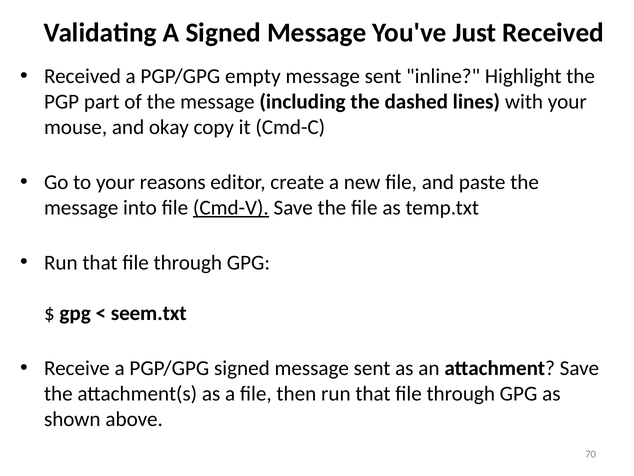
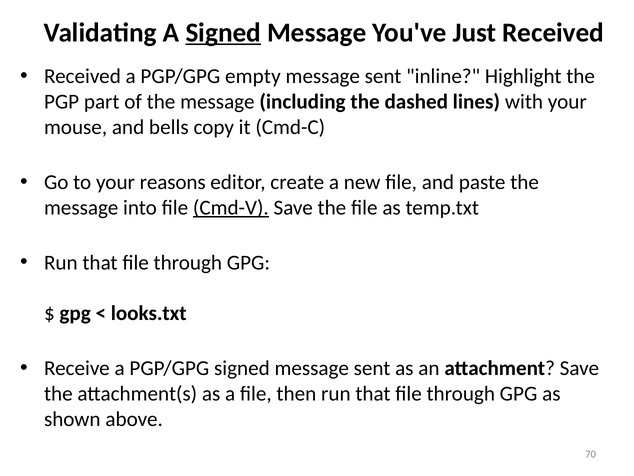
Signed underline: none -> present (223, 33)
okay: okay -> bells (169, 127)
seem.txt: seem.txt -> looks.txt (149, 313)
